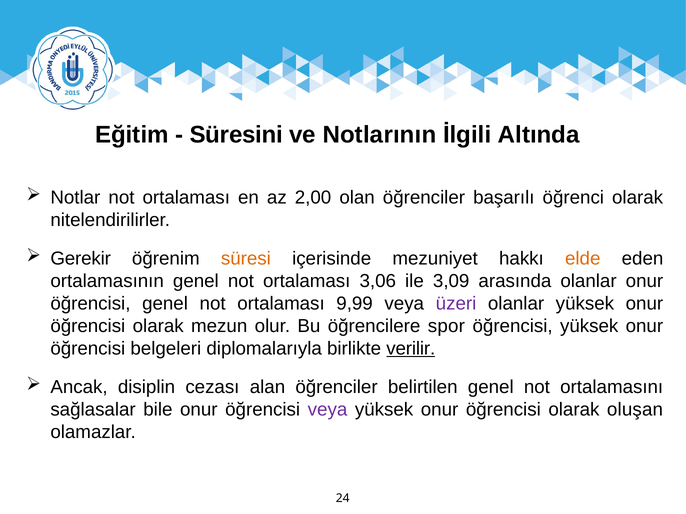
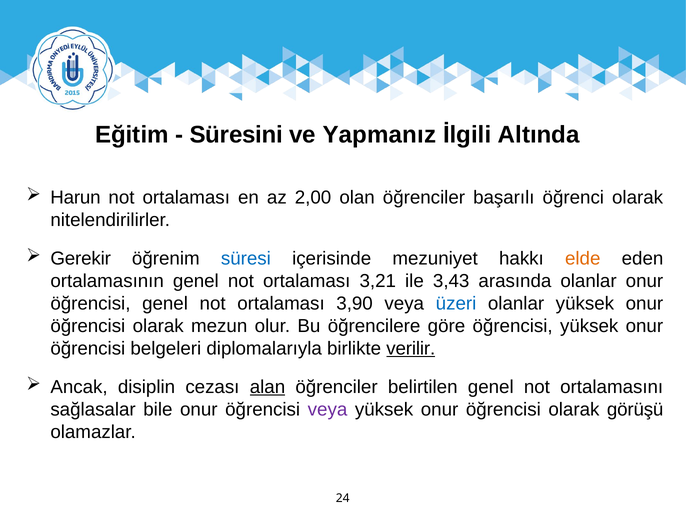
Notlarının: Notlarının -> Yapmanız (379, 135)
Notlar: Notlar -> Harun (75, 198)
süresi colour: orange -> blue (246, 259)
3,06: 3,06 -> 3,21 (378, 281)
3,09: 3,09 -> 3,43 (451, 281)
9,99: 9,99 -> 3,90 (355, 304)
üzeri colour: purple -> blue (456, 304)
spor: spor -> göre (446, 326)
alan underline: none -> present (267, 387)
oluşan: oluşan -> görüşü (635, 410)
